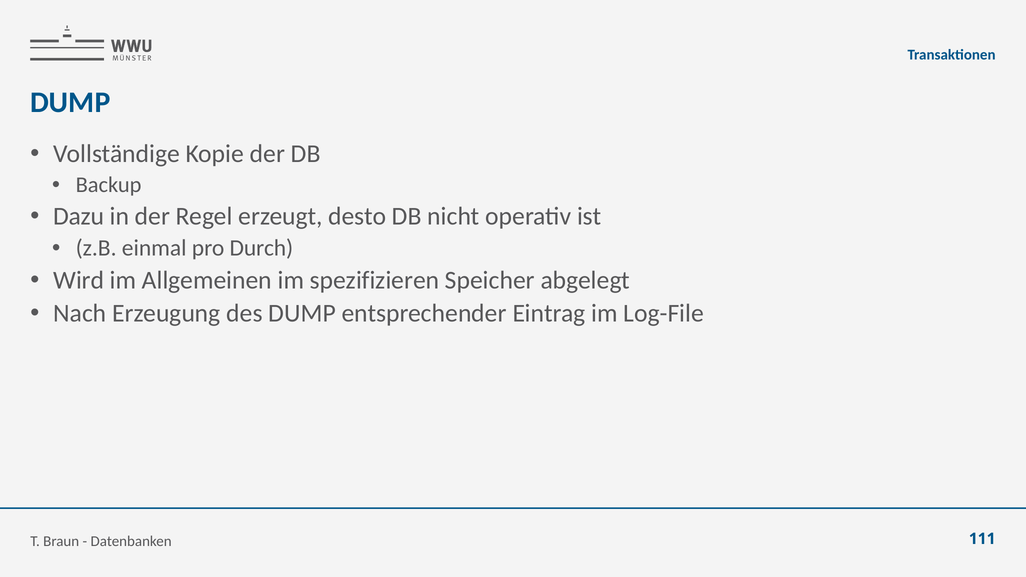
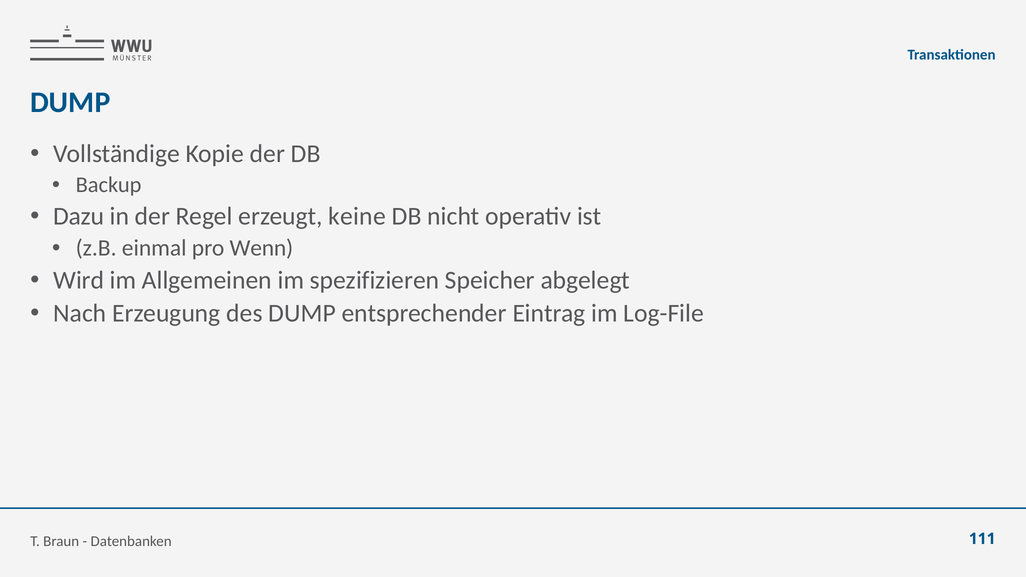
desto: desto -> keine (357, 216)
Durch: Durch -> Wenn (261, 248)
